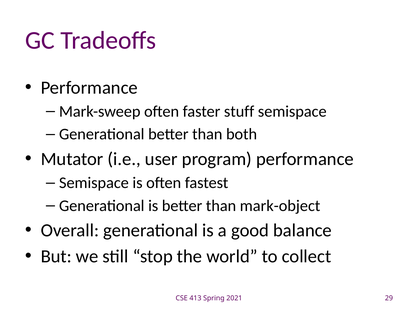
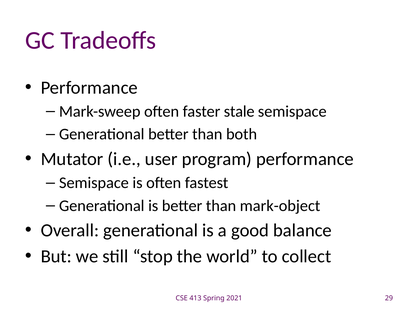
stuff: stuff -> stale (239, 112)
